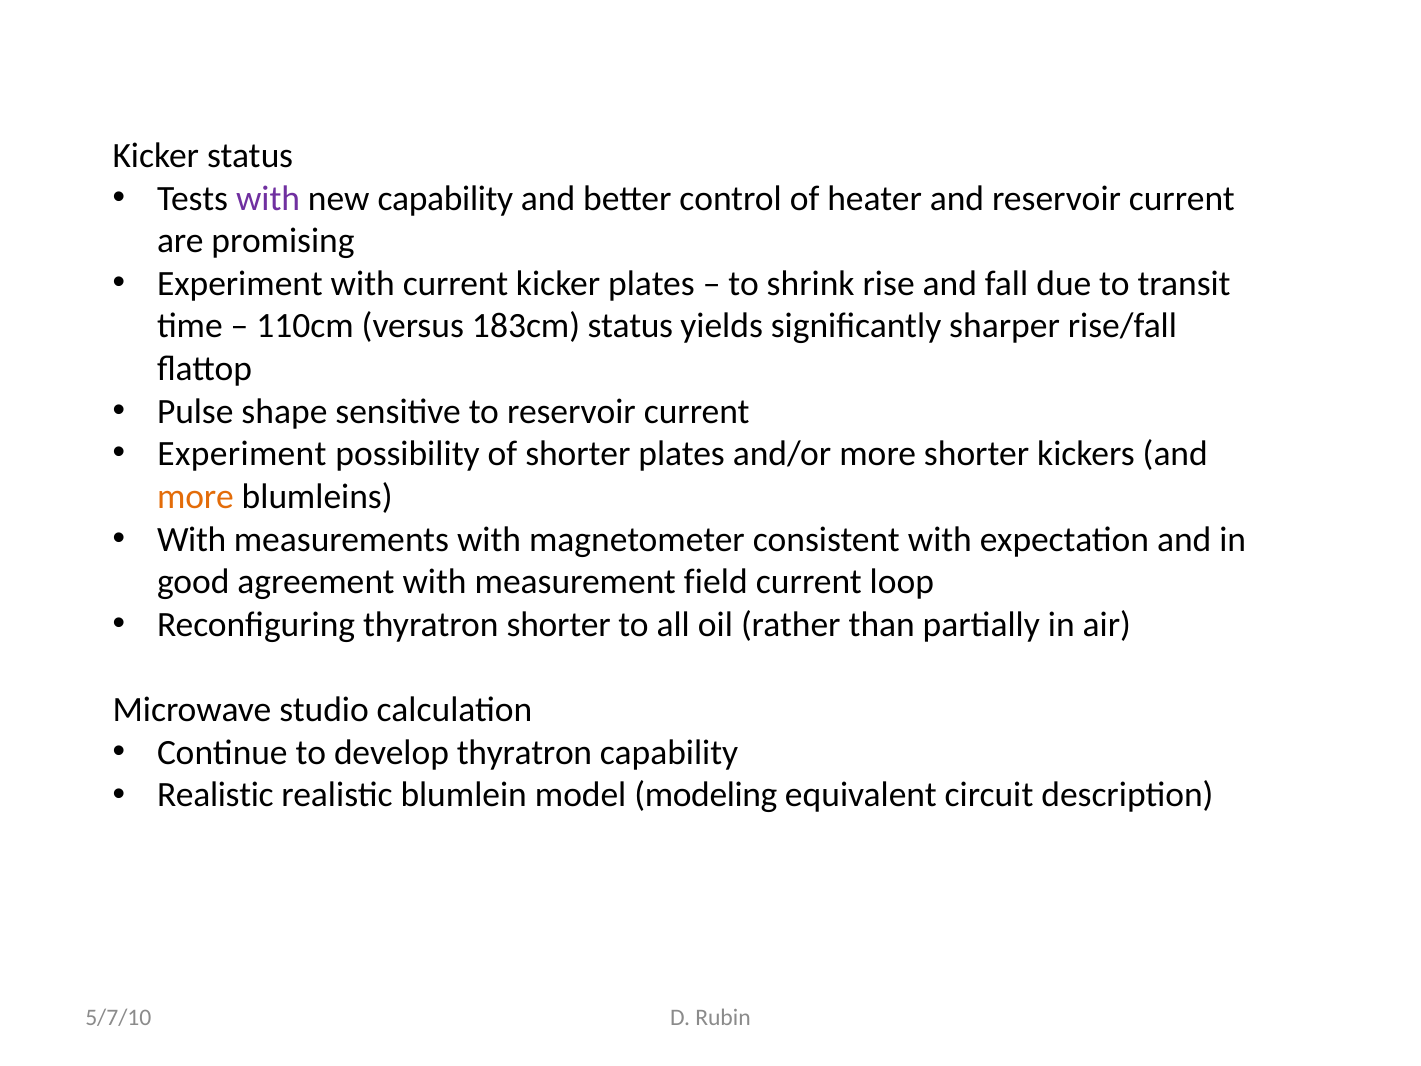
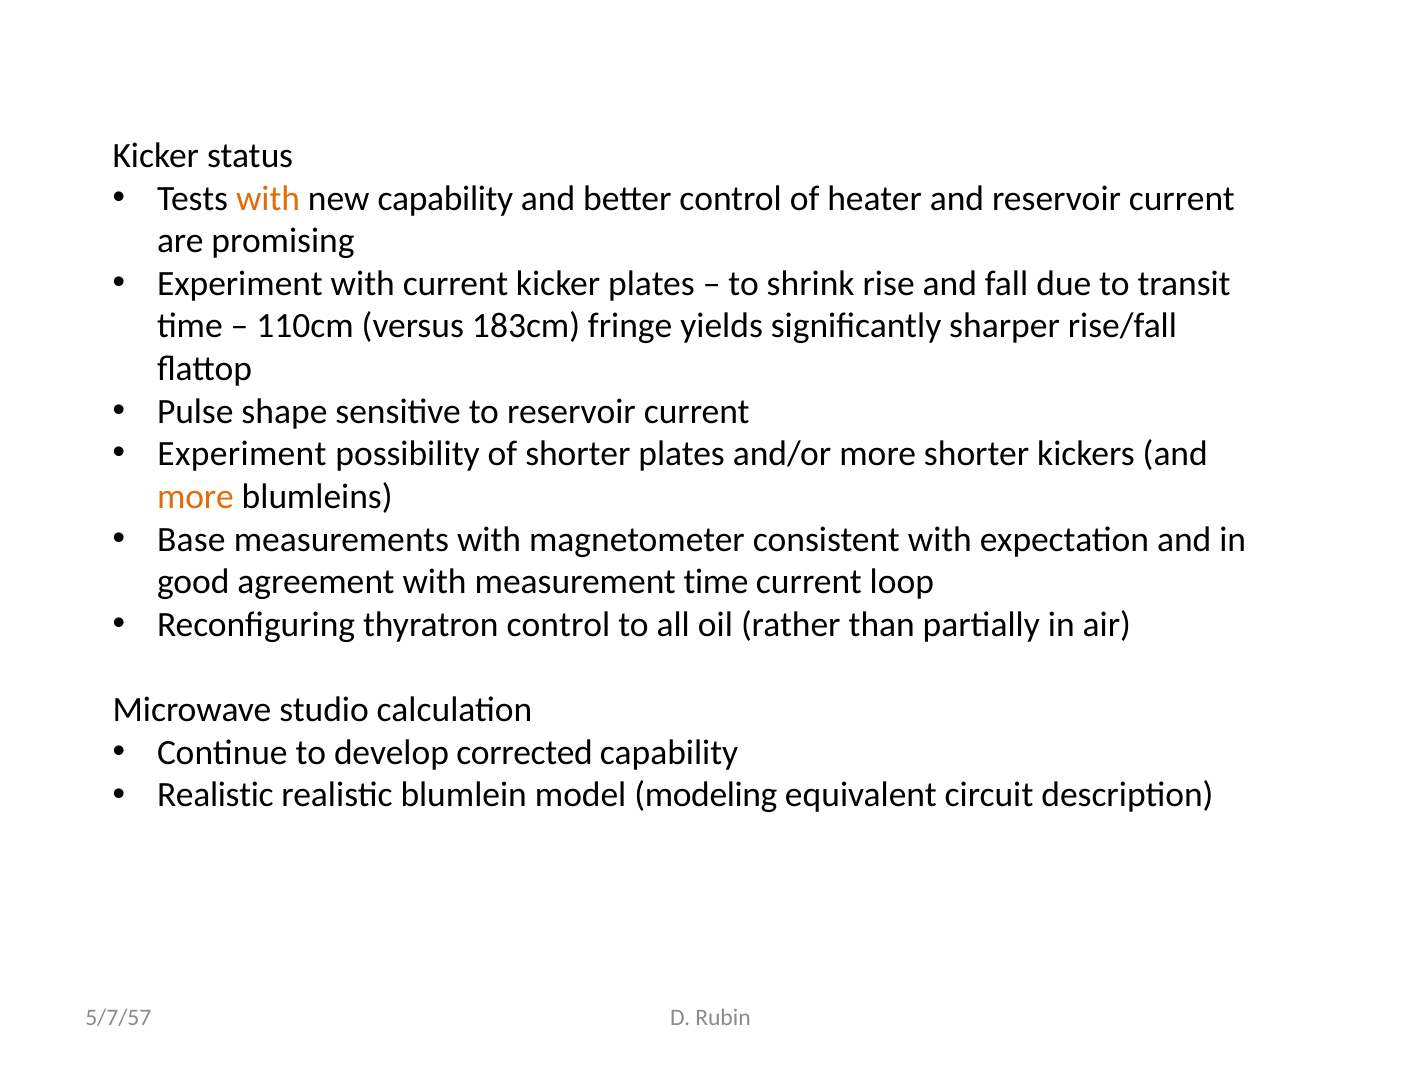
with colour: purple -> orange (268, 198)
183cm status: status -> fringe (630, 326)
With: With -> Base (191, 539)
measurement field: field -> time (716, 582)
thyratron shorter: shorter -> control (558, 625)
develop thyratron: thyratron -> corrected (525, 752)
5/7/10: 5/7/10 -> 5/7/57 (118, 1018)
